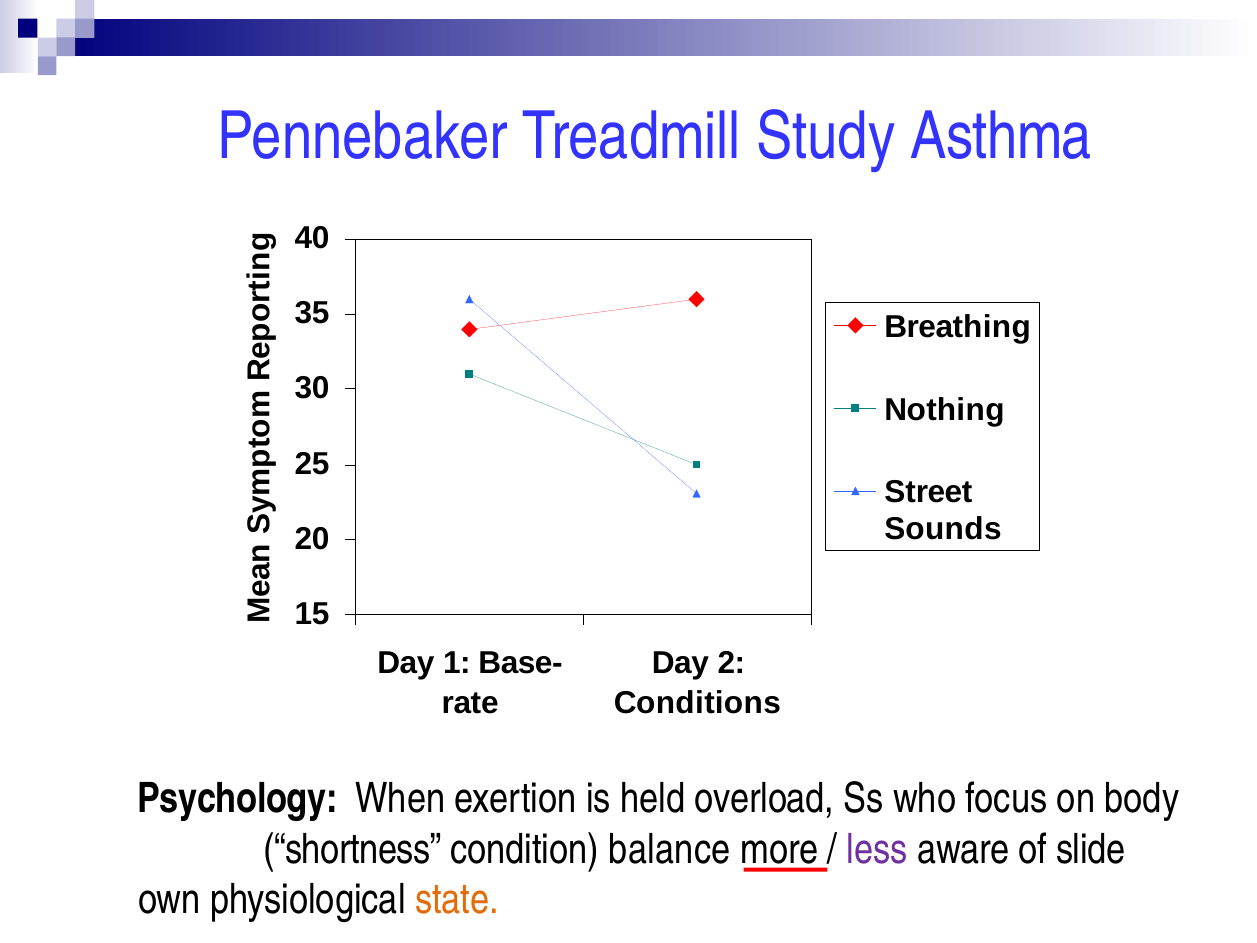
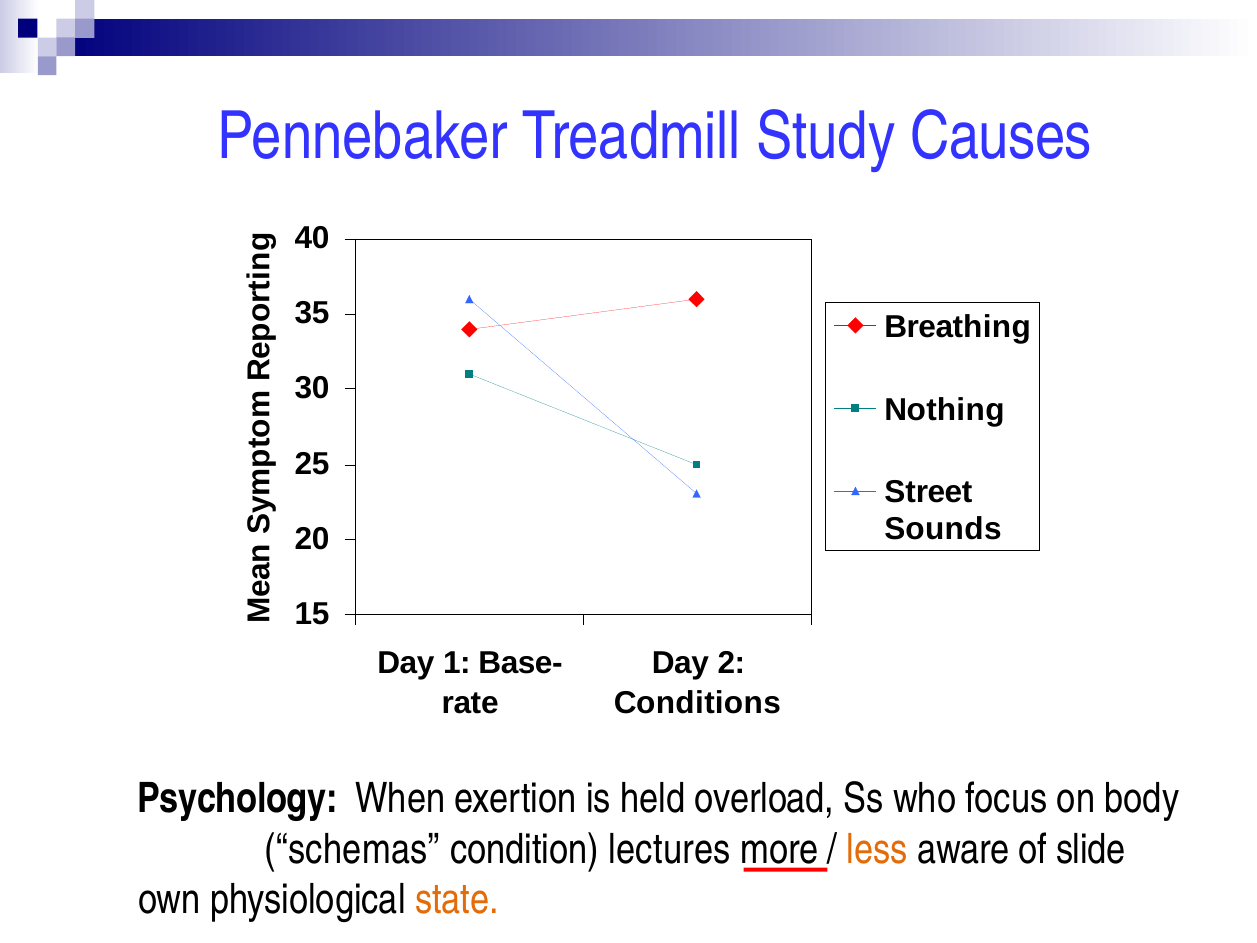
Asthma: Asthma -> Causes (1001, 136)
shortness: shortness -> schemas (352, 849)
balance: balance -> lectures (670, 849)
less colour: purple -> orange (877, 849)
